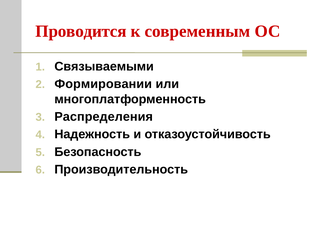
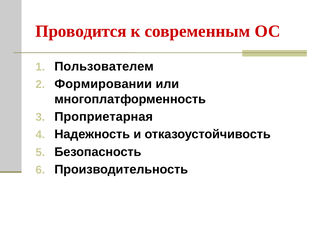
Связываемыми: Связываемыми -> Пользователем (104, 67)
Распределения: Распределения -> Проприетарная (104, 117)
